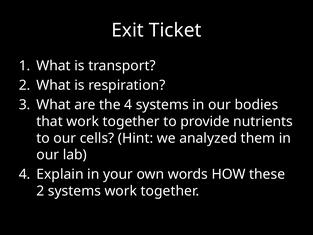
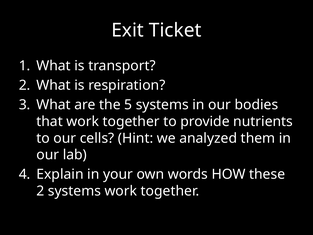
the 4: 4 -> 5 (128, 105)
